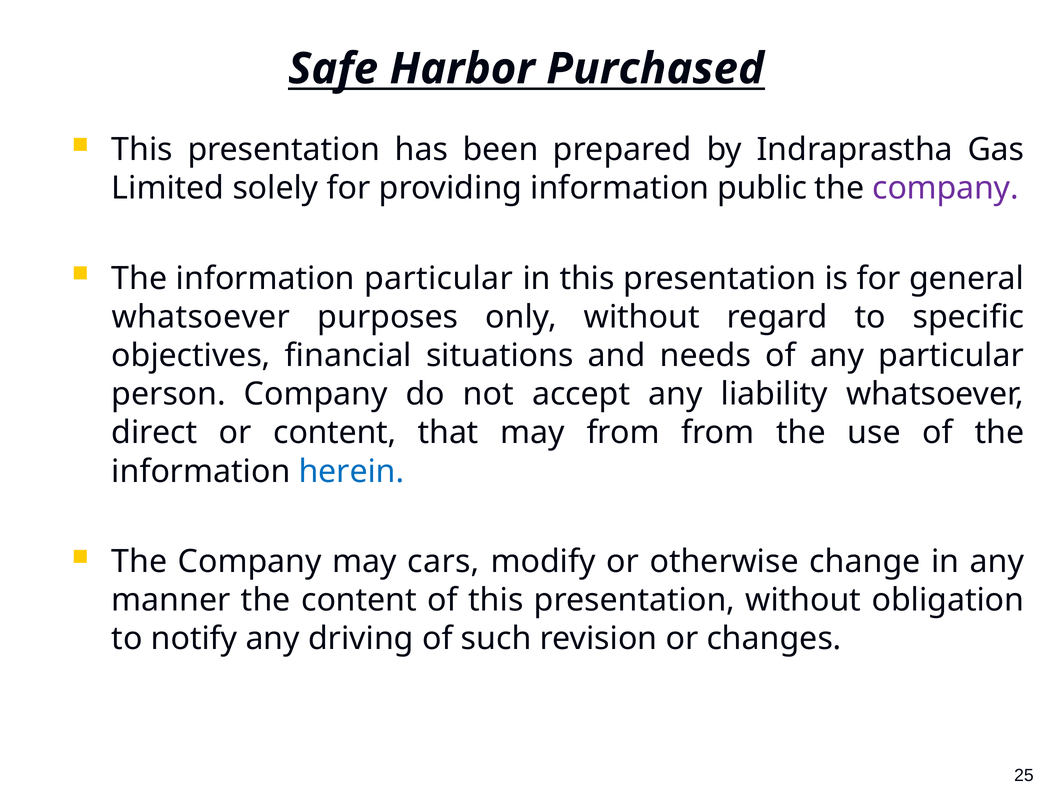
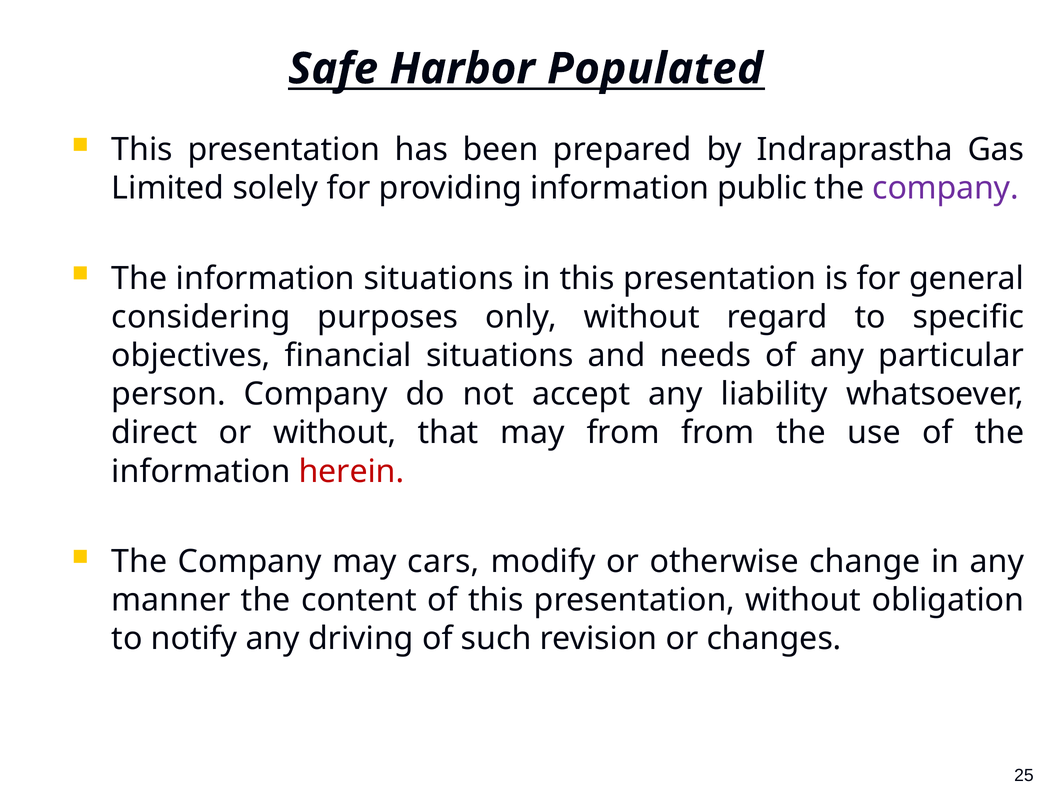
Purchased: Purchased -> Populated (655, 69)
information particular: particular -> situations (439, 278)
whatsoever: whatsoever -> considering (201, 317)
or content: content -> without (335, 433)
herein colour: blue -> red (351, 471)
